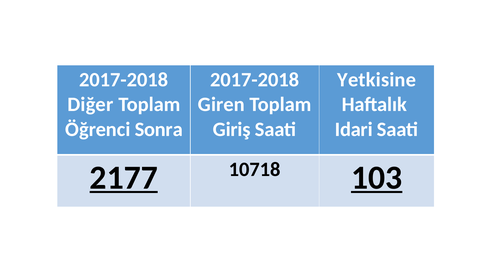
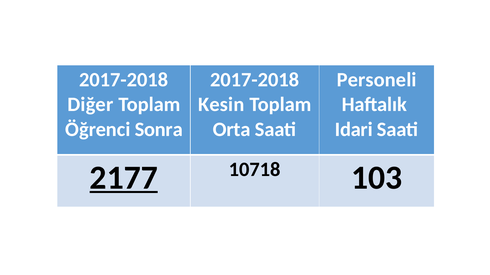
Yetkisine: Yetkisine -> Personeli (377, 80)
Giren: Giren -> Kesin (221, 105)
Giriş: Giriş -> Orta (232, 130)
103 underline: present -> none (377, 178)
